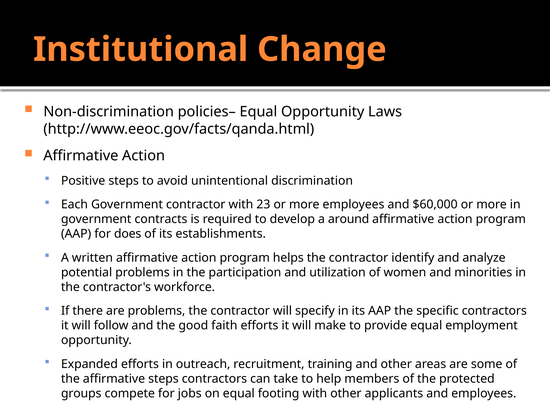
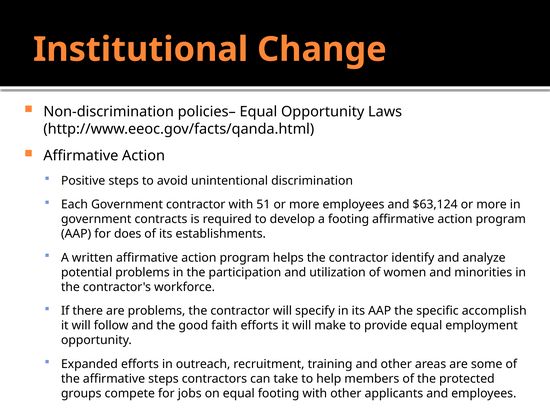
23: 23 -> 51 (263, 204)
$60,000: $60,000 -> $63,124 (435, 204)
a around: around -> footing (349, 219)
specific contractors: contractors -> accomplish (494, 311)
